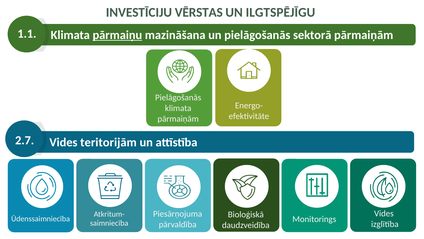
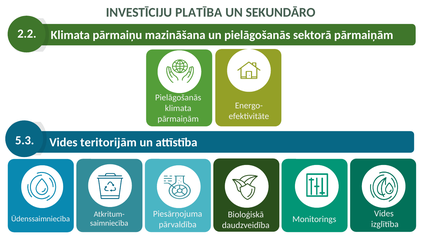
VĒRSTAS: VĒRSTAS -> PLATĪBA (199, 12)
ILGTSPĒJĪGU: ILGTSPĒJĪGU -> SEKUNDĀRO (281, 12)
1.1: 1.1 -> 2.2 (27, 34)
pārmaiņu underline: present -> none (117, 35)
2.7: 2.7 -> 5.3 (25, 140)
